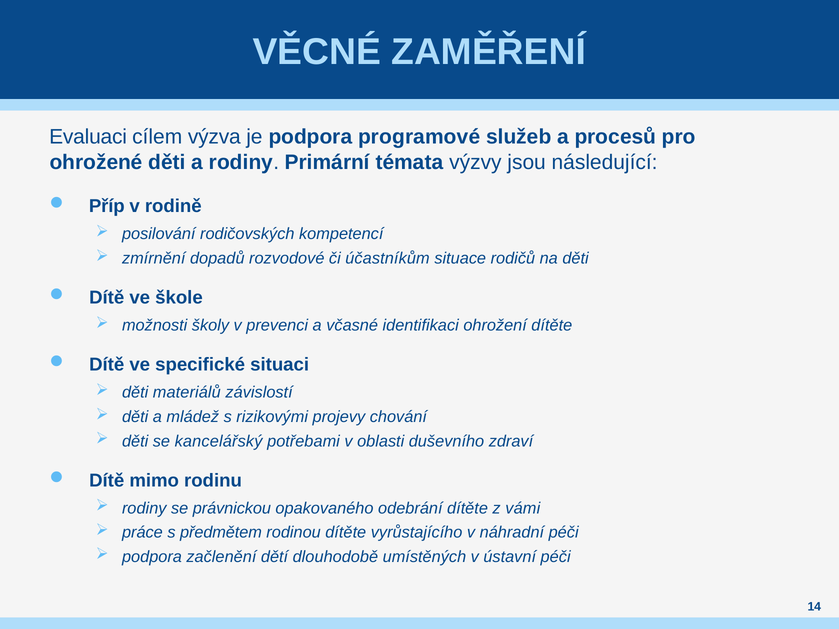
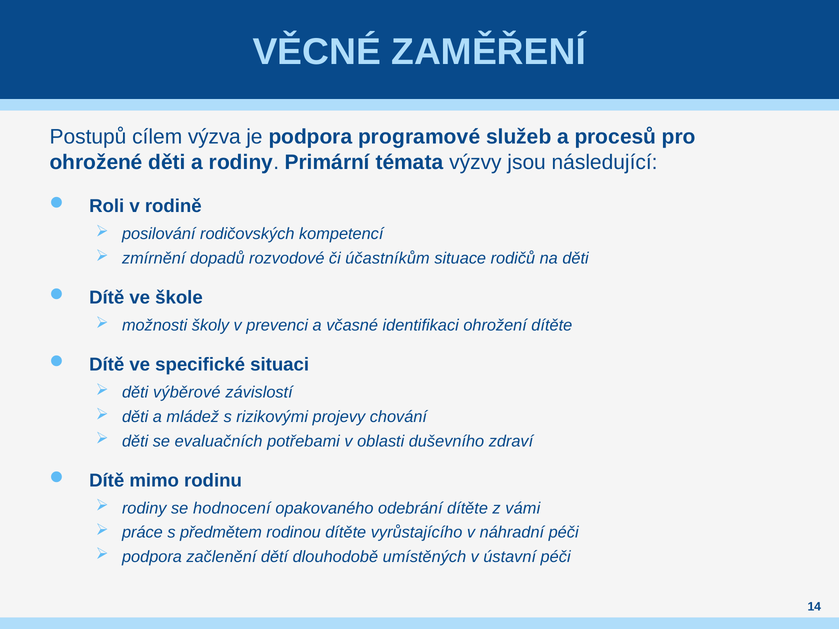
Evaluaci: Evaluaci -> Postupů (88, 137)
Příp: Příp -> Roli (107, 206)
materiálů: materiálů -> výběrové (187, 393)
kancelářský: kancelářský -> evaluačních (219, 441)
právnickou: právnickou -> hodnocení (232, 508)
